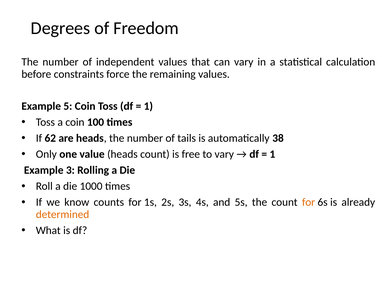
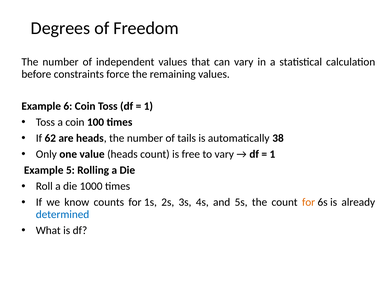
5: 5 -> 6 (68, 106)
3: 3 -> 5 (70, 170)
determined colour: orange -> blue (63, 214)
